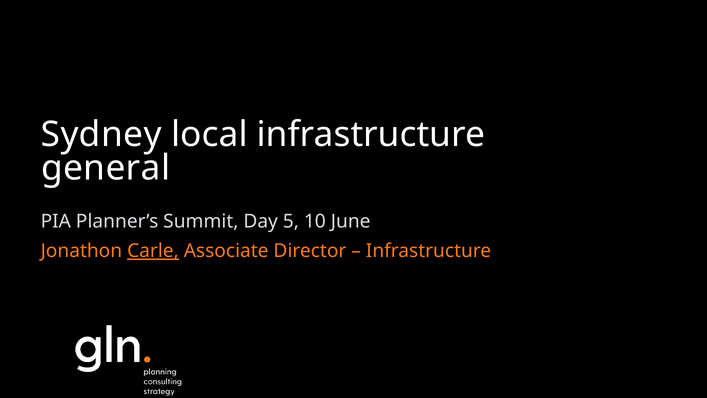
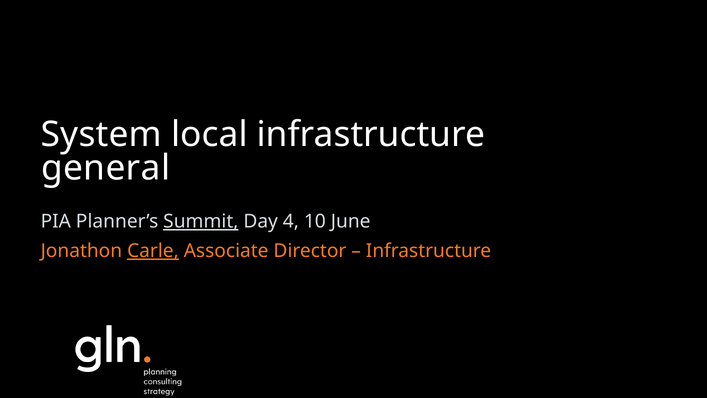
Sydney: Sydney -> System (101, 134)
Summit underline: none -> present (201, 221)
5: 5 -> 4 (291, 221)
